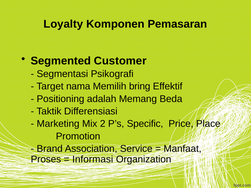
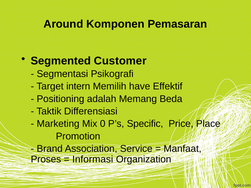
Loyalty: Loyalty -> Around (63, 24)
nama: nama -> intern (78, 86)
bring: bring -> have (140, 86)
2: 2 -> 0 (103, 124)
